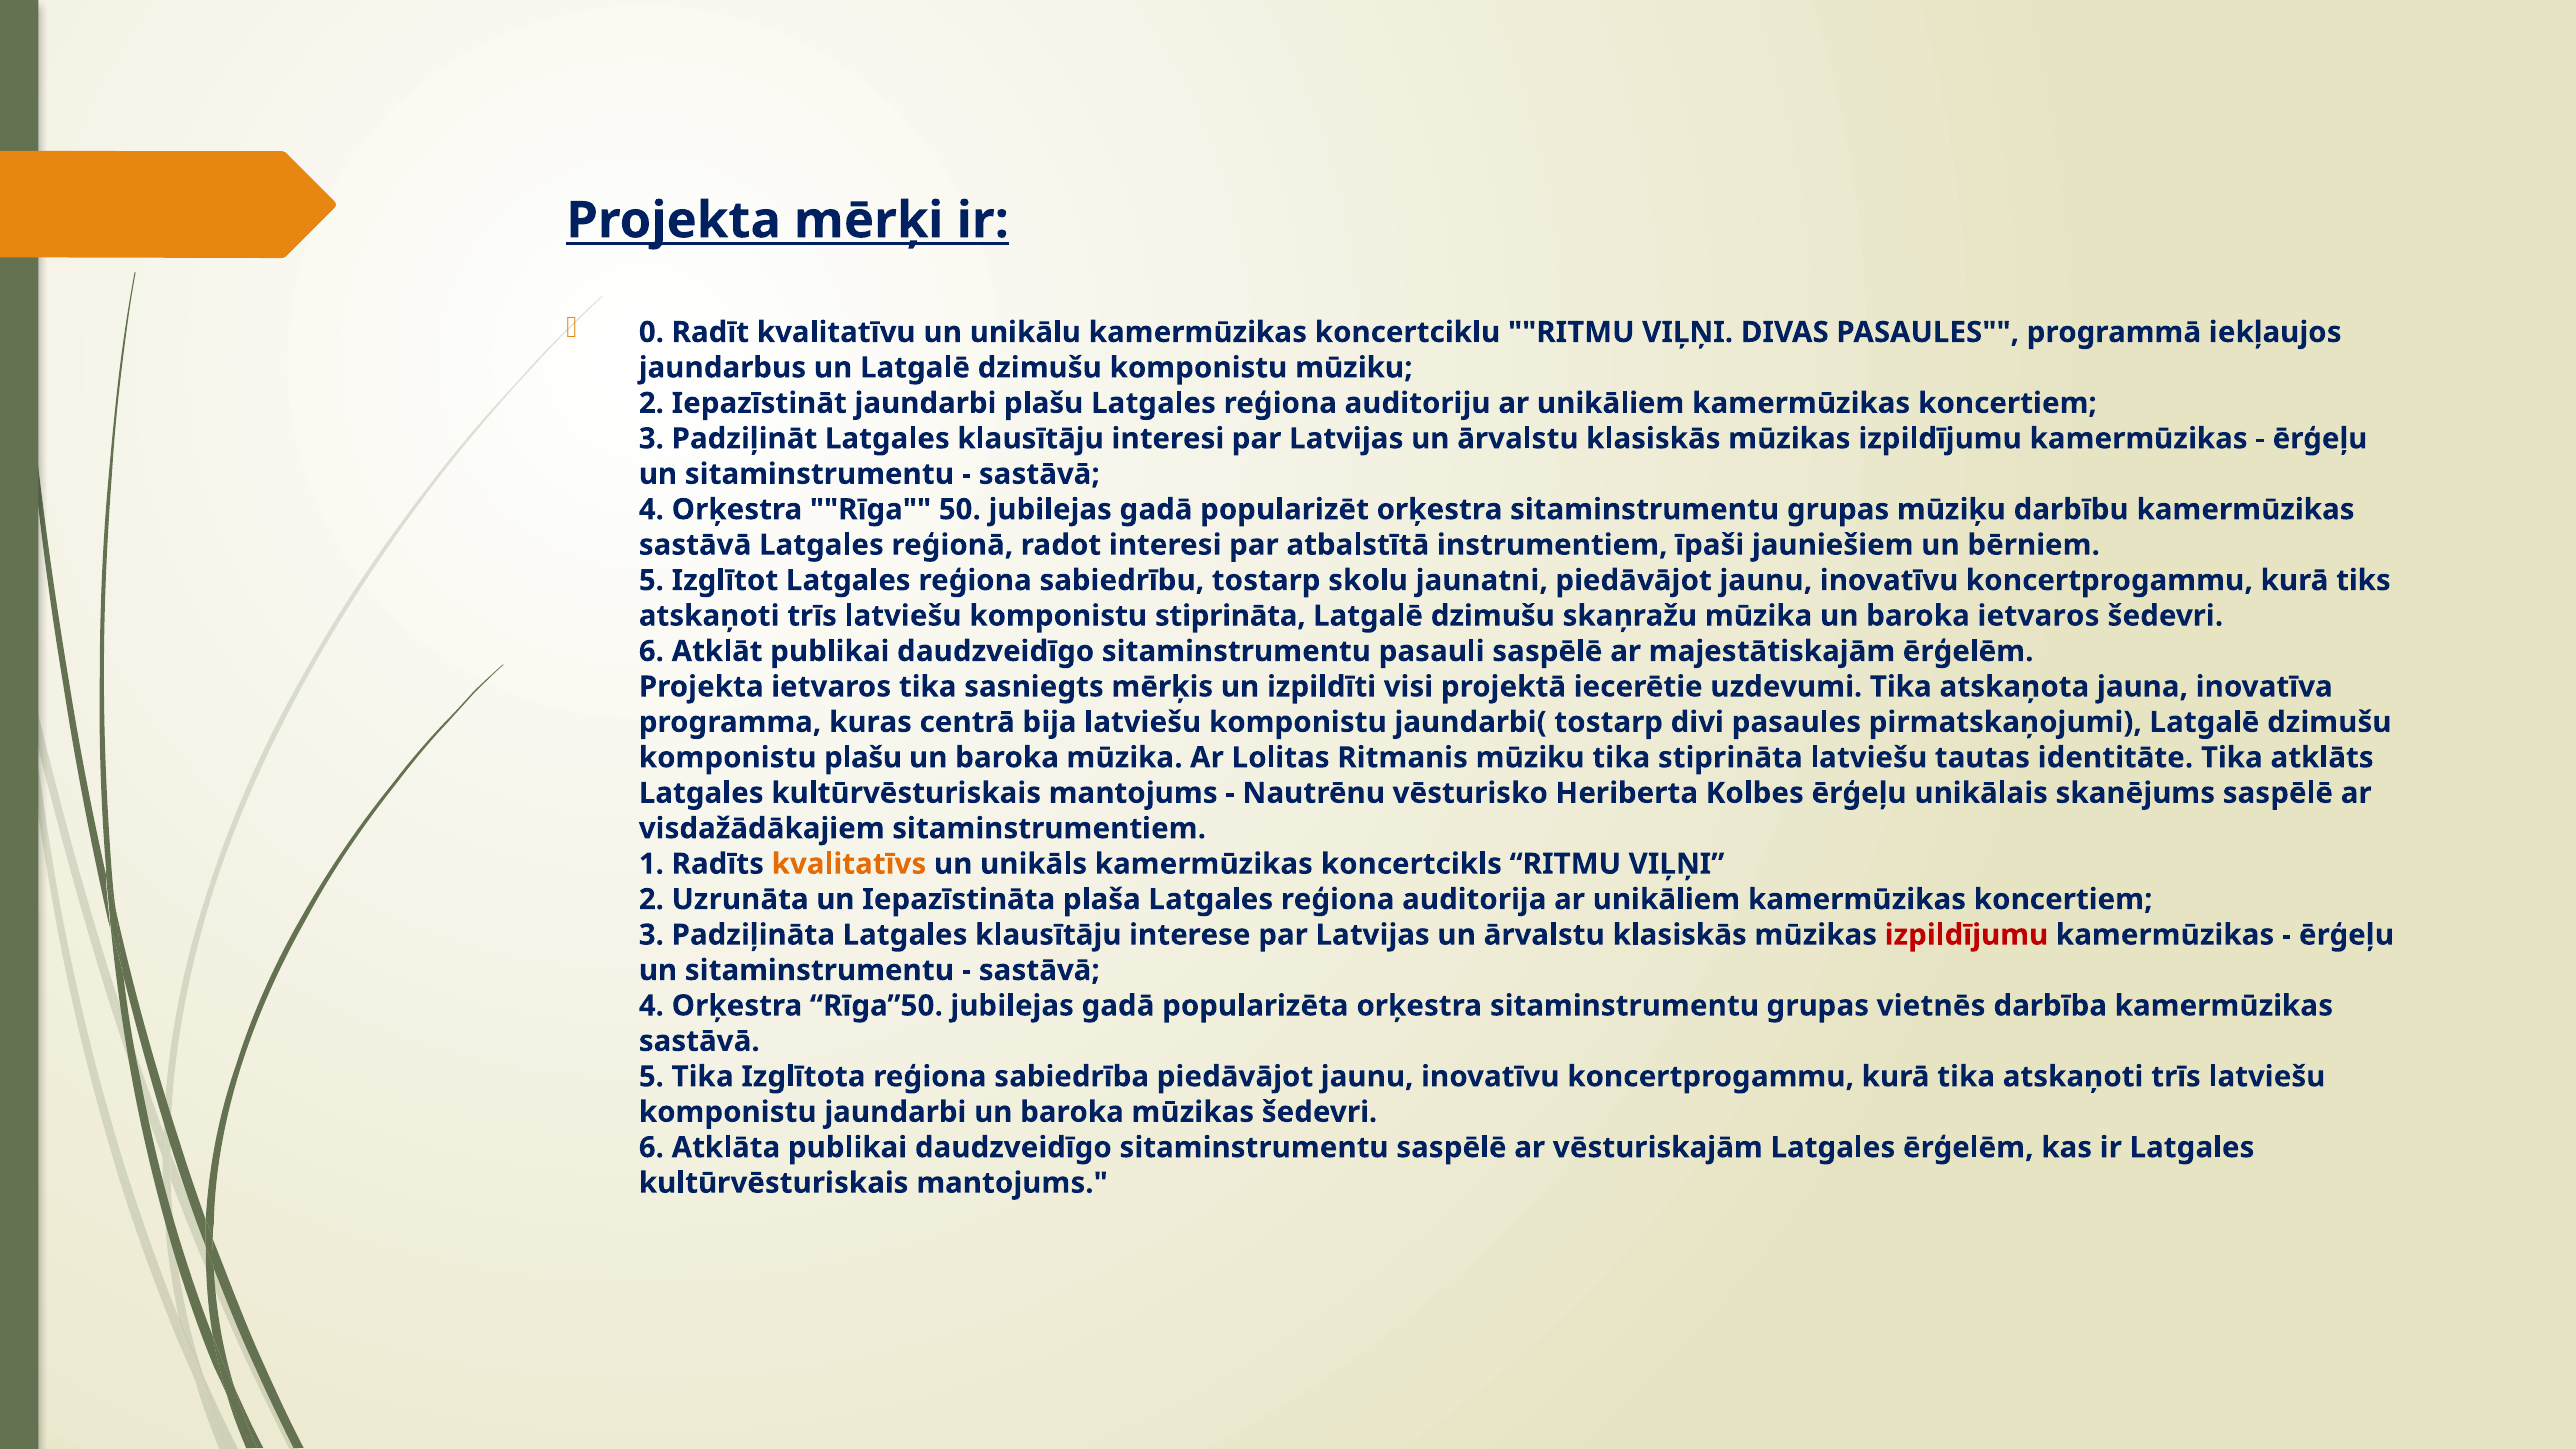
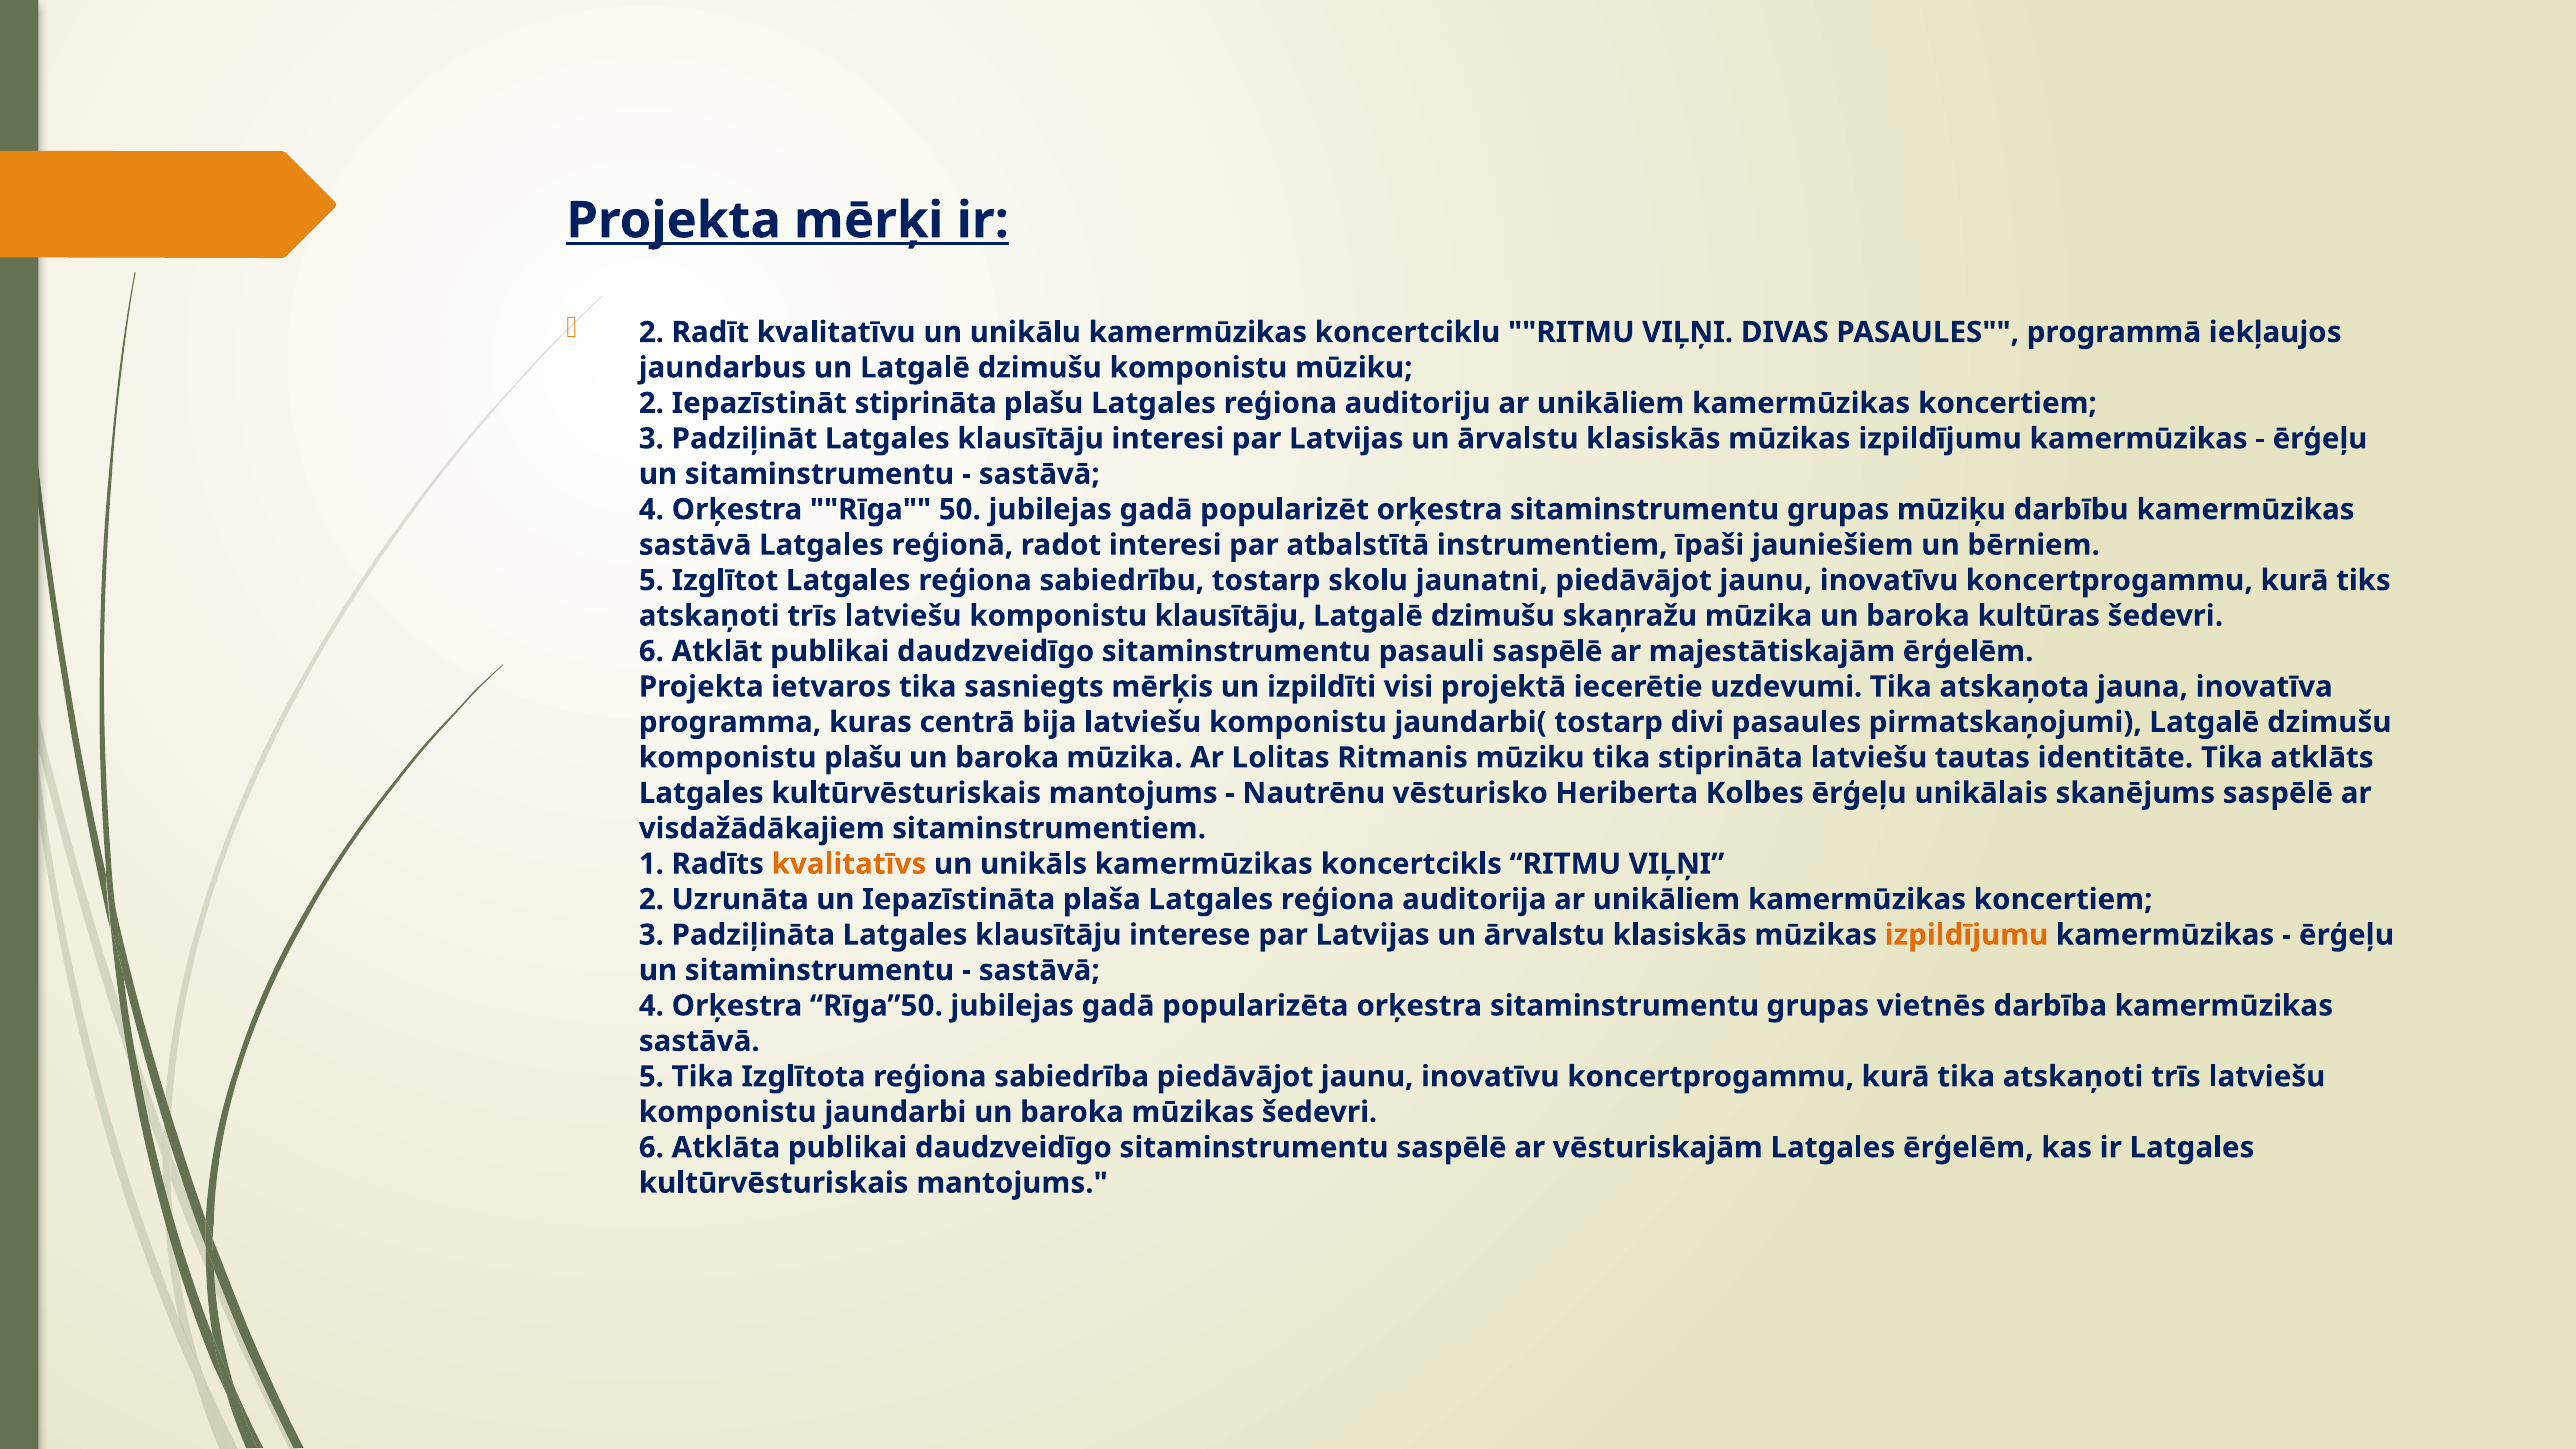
0: 0 -> 2 (651, 332)
Iepazīstināt jaundarbi: jaundarbi -> stiprināta (926, 403)
komponistu stiprināta: stiprināta -> klausītāju (1230, 616)
baroka ietvaros: ietvaros -> kultūras (2039, 616)
izpildījumu colour: red -> orange (1966, 935)
